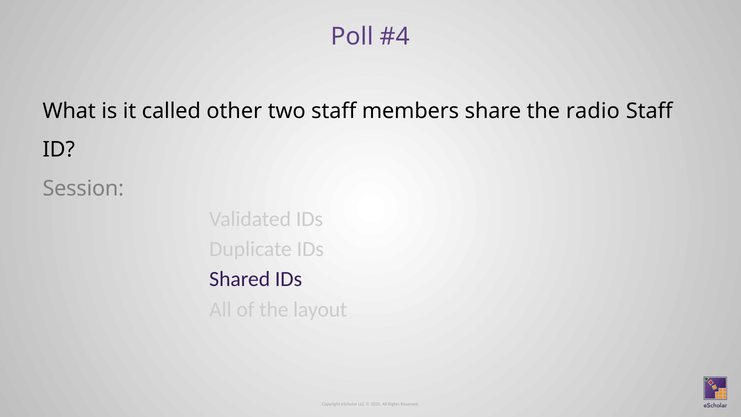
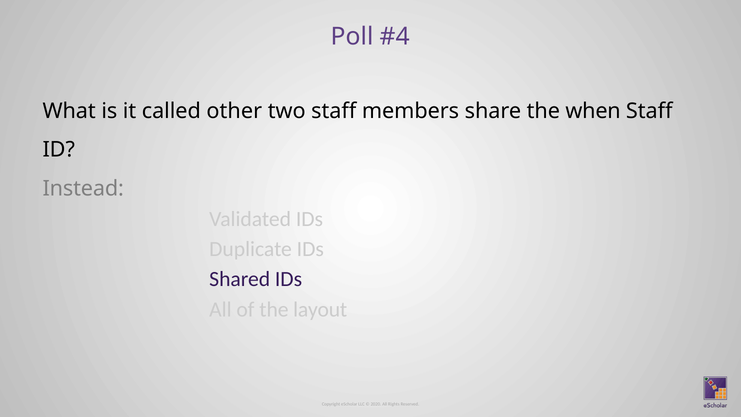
radio: radio -> when (593, 111)
Session: Session -> Instead (83, 189)
